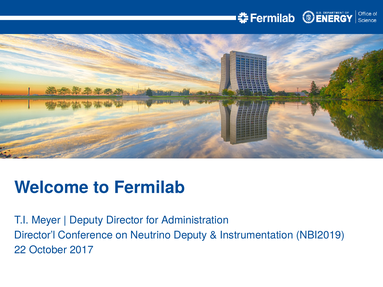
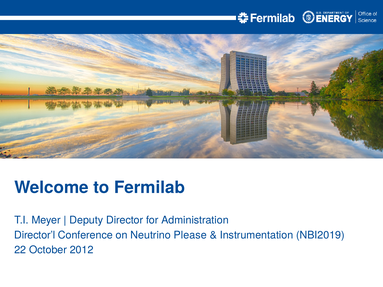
Neutrino Deputy: Deputy -> Please (190, 235)
2017: 2017 -> 2012 (82, 250)
